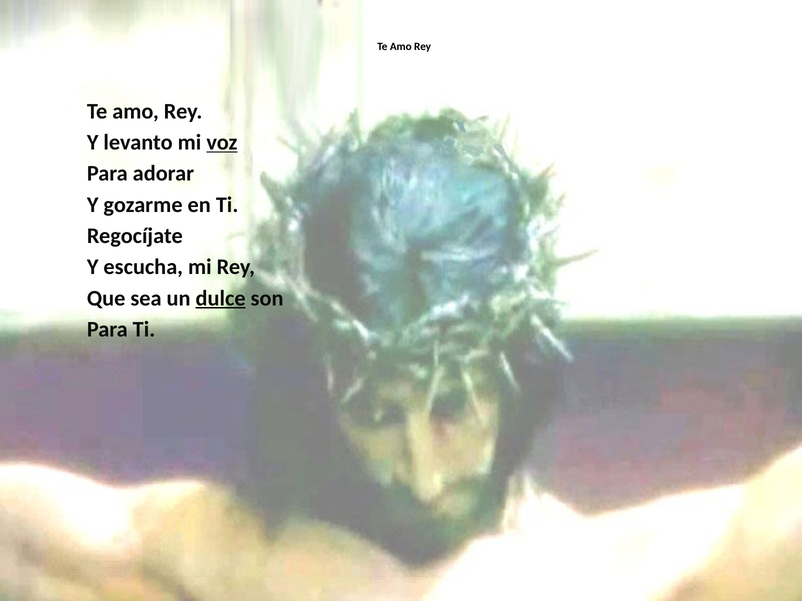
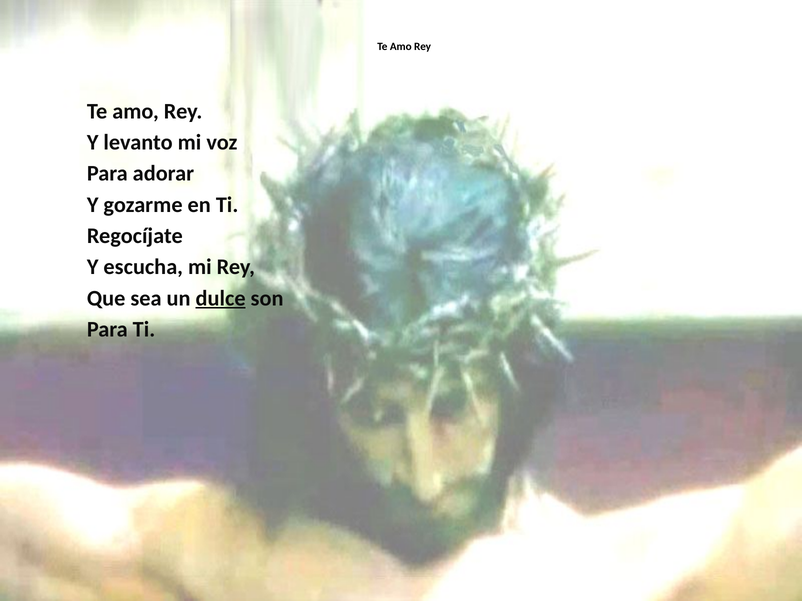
voz underline: present -> none (222, 142)
